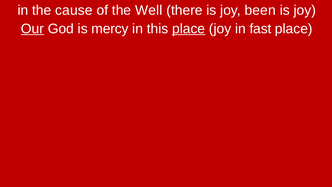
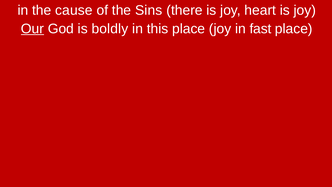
Well: Well -> Sins (149, 10)
been: been -> heart (260, 10)
mercy: mercy -> boldly (110, 29)
place underline: present -> none (189, 29)
